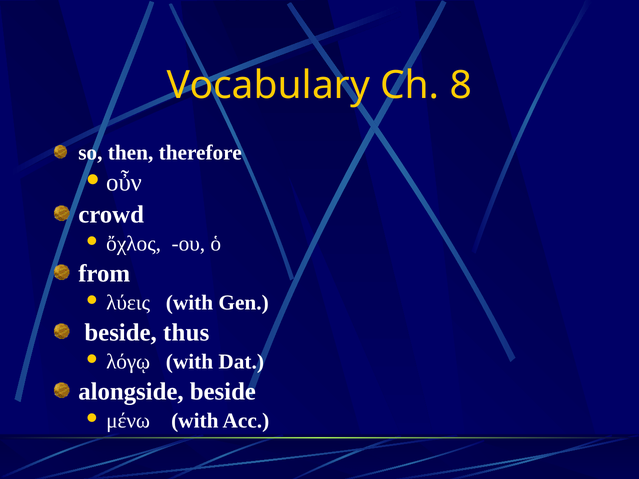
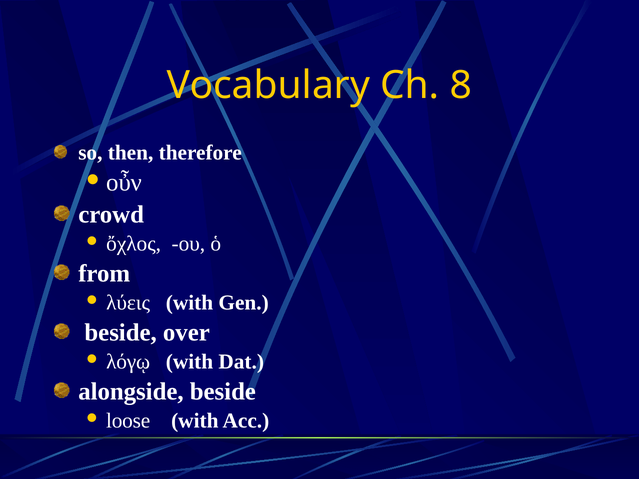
thus: thus -> over (186, 333)
μένω: μένω -> loose (128, 421)
